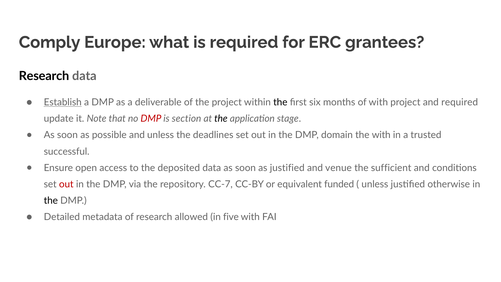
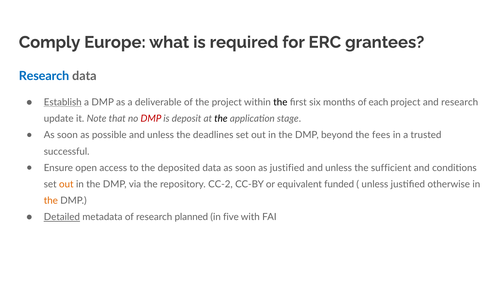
Research colour: black -> blue (44, 76)
of with: with -> each (378, 102)
and required: required -> research (460, 102)
section: section -> deposit (187, 119)
domain: domain -> beyond (337, 135)
the with: with -> fees (381, 135)
venue: venue -> unless (339, 168)
out colour: red -> orange (66, 184)
CC-7: CC-7 -> CC-2 (220, 184)
the colour: black -> orange (51, 201)
Detailed underline: none -> present (62, 217)
allowed: allowed -> planned (191, 217)
